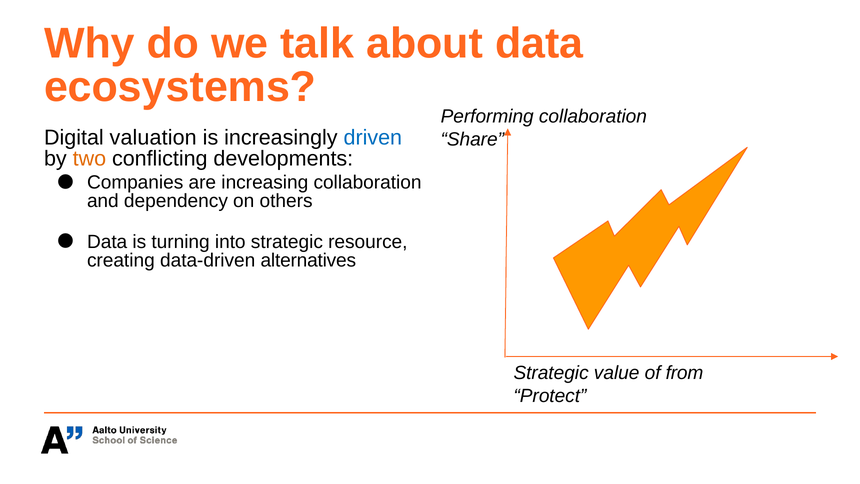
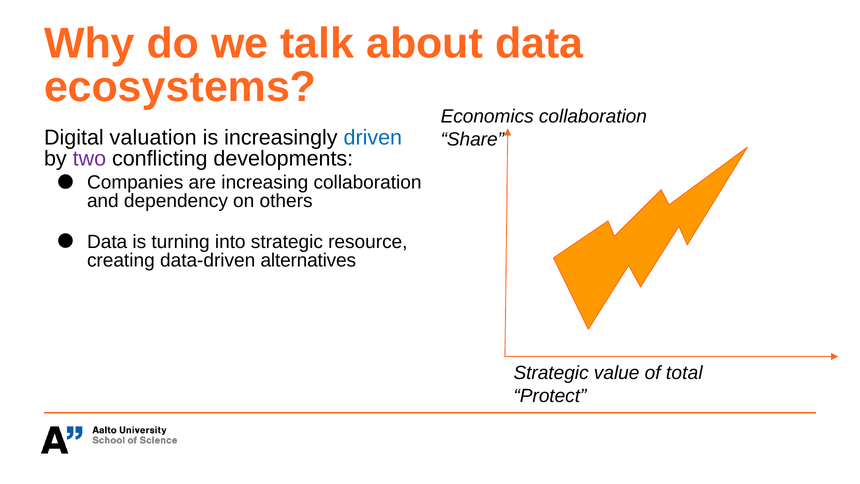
Performing: Performing -> Economics (487, 117)
two colour: orange -> purple (89, 158)
from: from -> total (684, 373)
